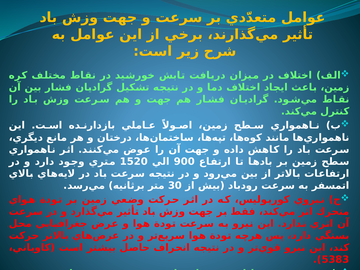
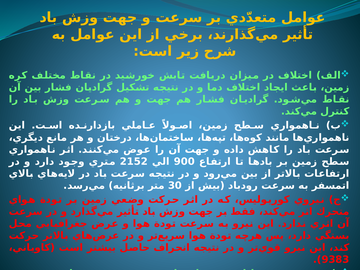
1520: 1520 -> 2152 (134, 161)
5383: 5383 -> 9383 (335, 259)
